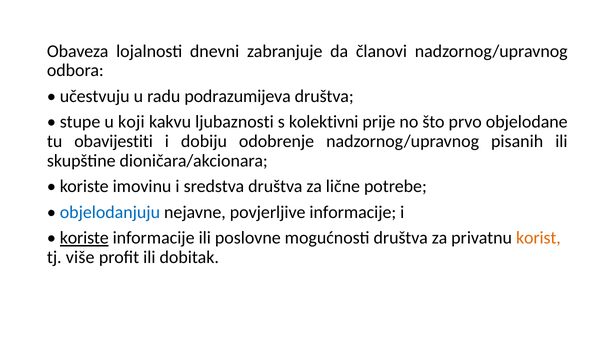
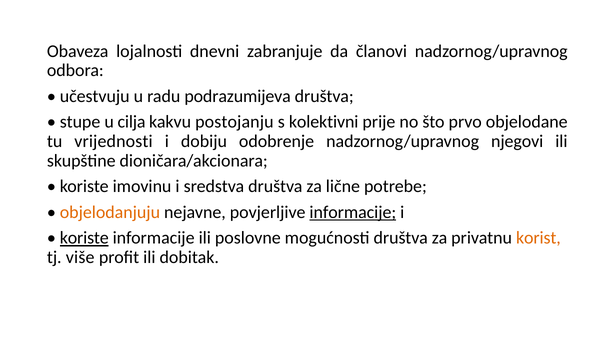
koji: koji -> cilja (132, 122)
ljubaznosti: ljubaznosti -> postojanju (234, 122)
obavijestiti: obavijestiti -> vrijednosti (113, 141)
pisanih: pisanih -> njegovi (517, 141)
objelodanjuju colour: blue -> orange (110, 212)
informacije underline: none -> present (353, 212)
